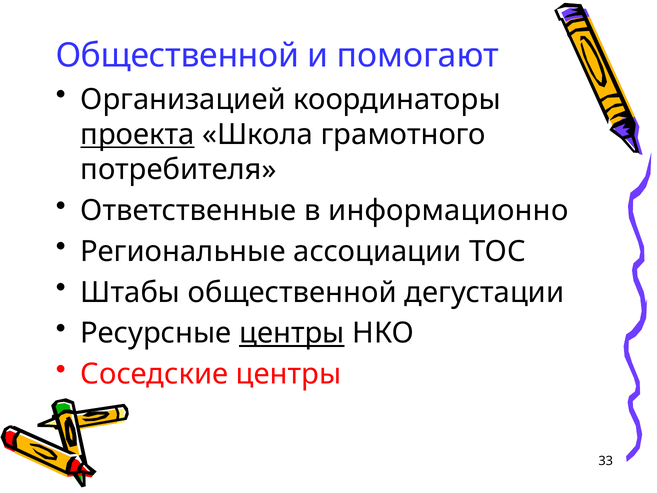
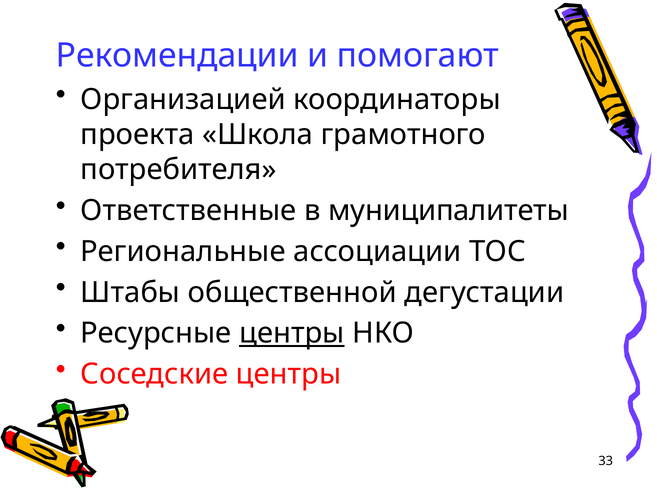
Общественной: Общественной -> Рекомендации (177, 55)
проекта underline: present -> none (138, 135)
информационно: информационно -> муниципалитеты (449, 210)
